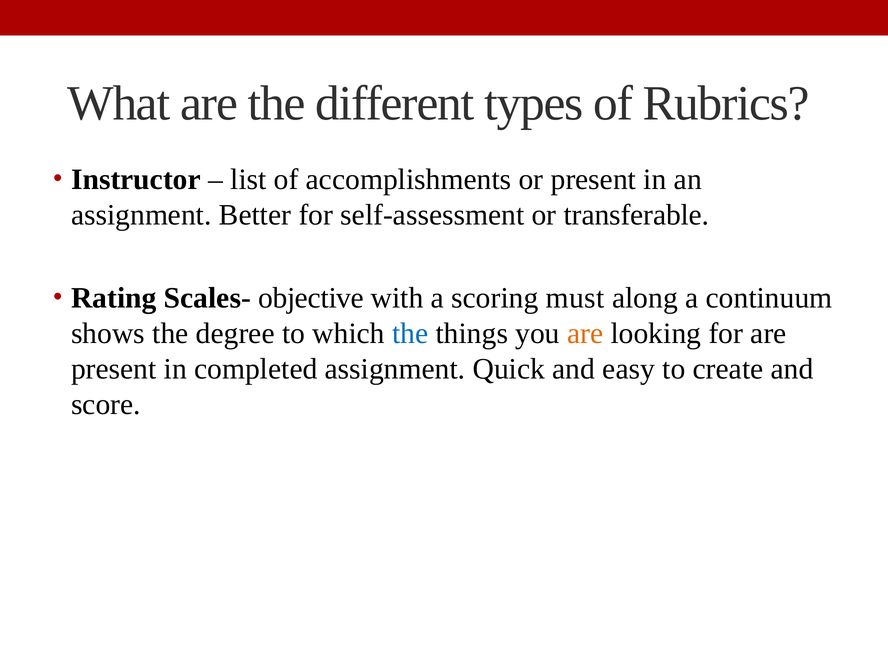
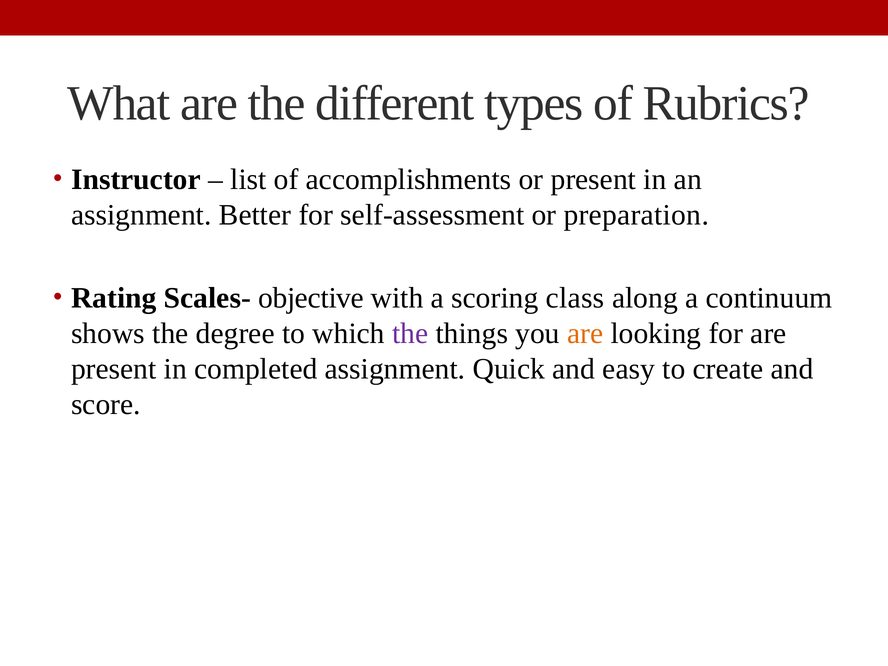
transferable: transferable -> preparation (636, 215)
must: must -> class (575, 298)
the colour: blue -> purple (410, 334)
